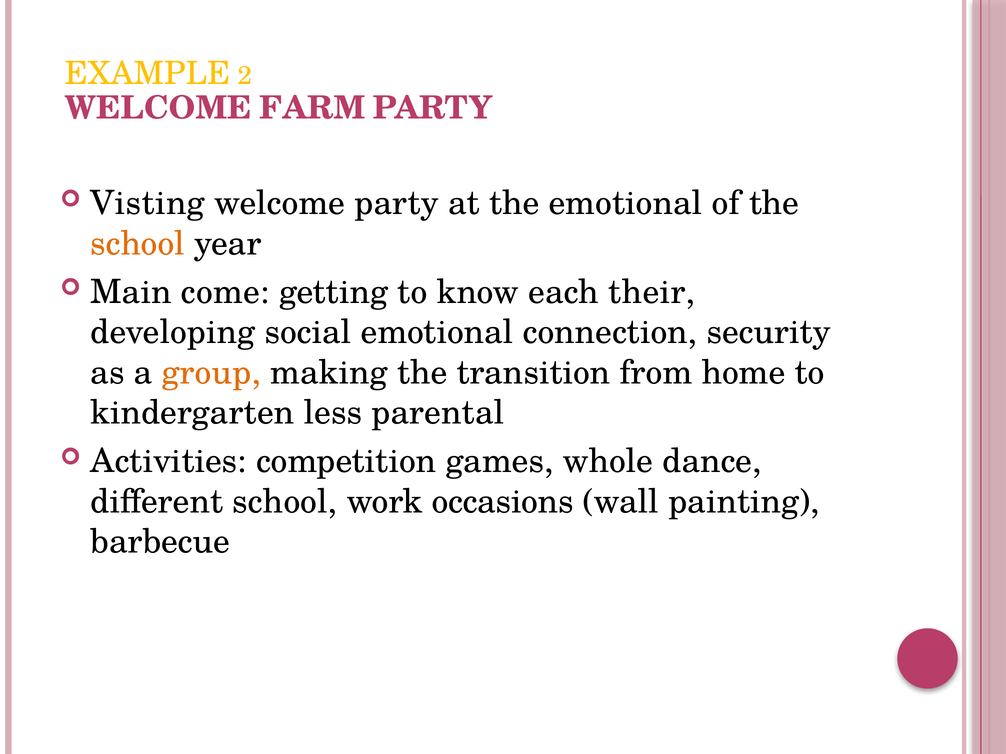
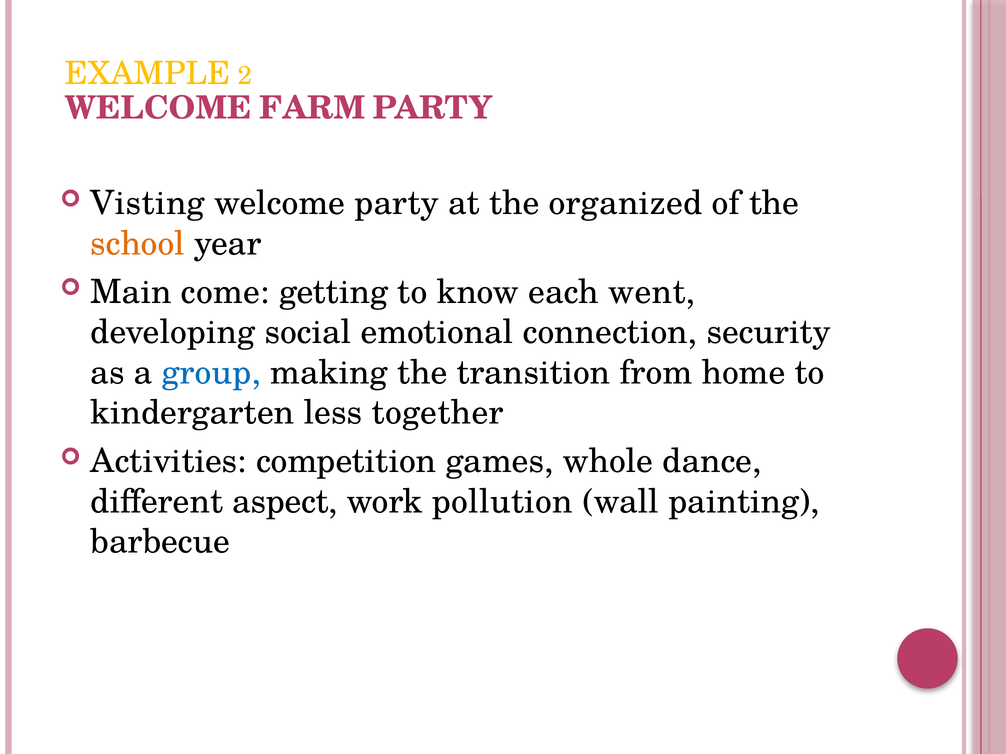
the emotional: emotional -> organized (625, 203)
their: their -> went (652, 292)
group colour: orange -> blue (211, 373)
parental: parental -> together (438, 413)
different school: school -> aspect (285, 502)
occasions: occasions -> pollution (502, 502)
